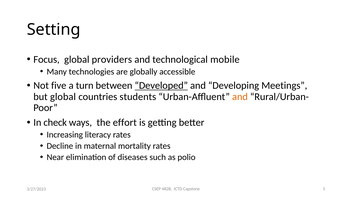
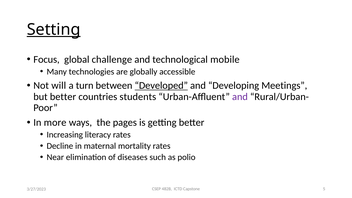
Setting underline: none -> present (54, 30)
providers: providers -> challenge (112, 60)
five: five -> will (59, 86)
but global: global -> better (63, 97)
and colour: orange -> purple (240, 97)
check: check -> more (55, 123)
effort: effort -> pages (125, 123)
